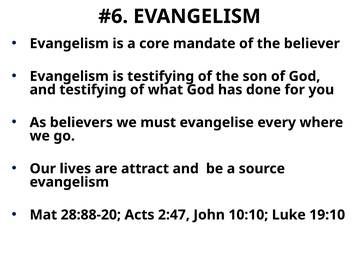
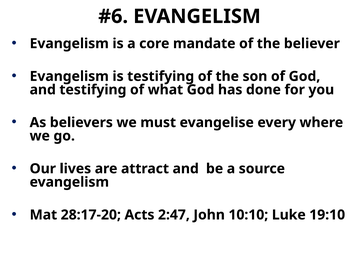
28:88-20: 28:88-20 -> 28:17-20 (91, 215)
